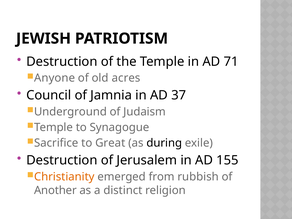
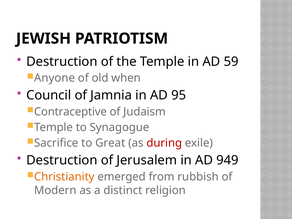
71: 71 -> 59 (231, 62)
acres: acres -> when (126, 78)
37: 37 -> 95 (179, 95)
Underground: Underground -> Contraceptive (70, 112)
during colour: black -> red (164, 143)
155: 155 -> 949 (227, 160)
Another: Another -> Modern (55, 190)
